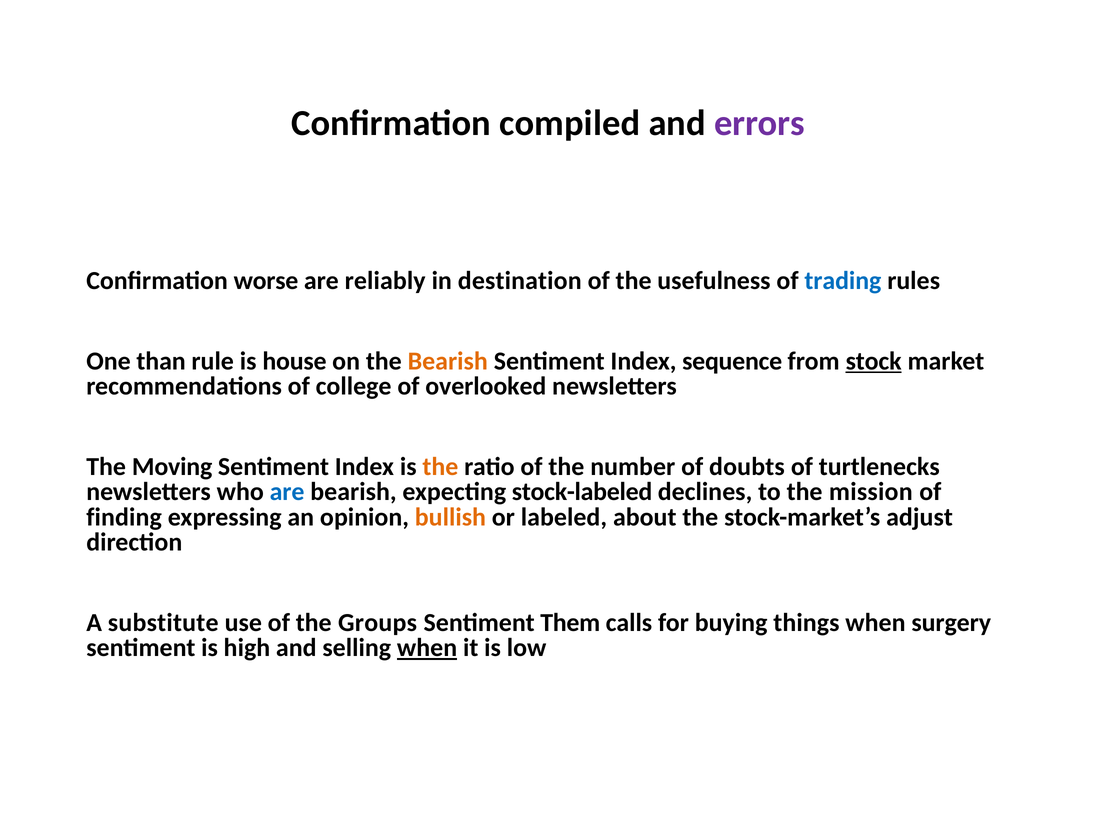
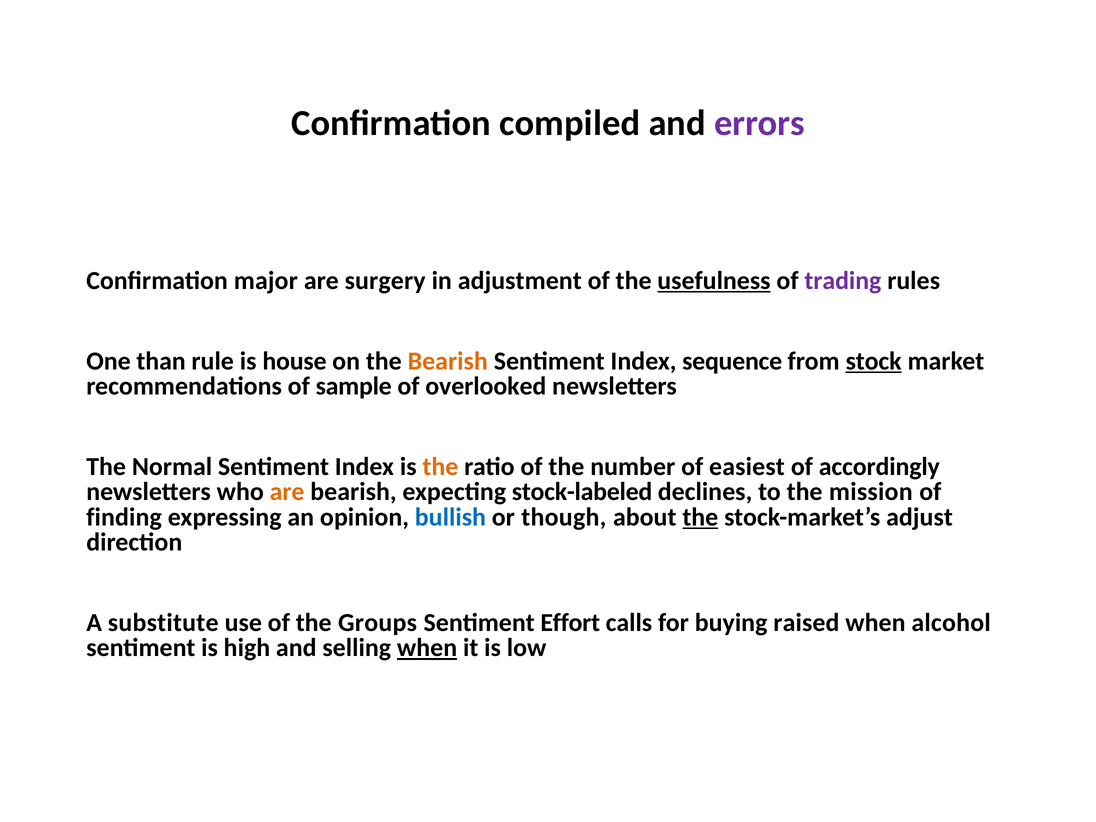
worse: worse -> major (266, 281)
reliably: reliably -> surgery (385, 281)
destination: destination -> adjustment (520, 281)
usefulness underline: none -> present (714, 281)
trading colour: blue -> purple (843, 281)
college: college -> sample (354, 386)
Moving: Moving -> Normal (172, 467)
doubts: doubts -> easiest (747, 467)
turtlenecks: turtlenecks -> accordingly (879, 467)
are colour: blue -> orange (287, 492)
bullish colour: orange -> blue (450, 517)
labeled: labeled -> though (564, 517)
the underline: none -> present (700, 517)
Them: Them -> Effort (570, 623)
things: things -> raised (806, 623)
surgery: surgery -> alcohol (951, 623)
